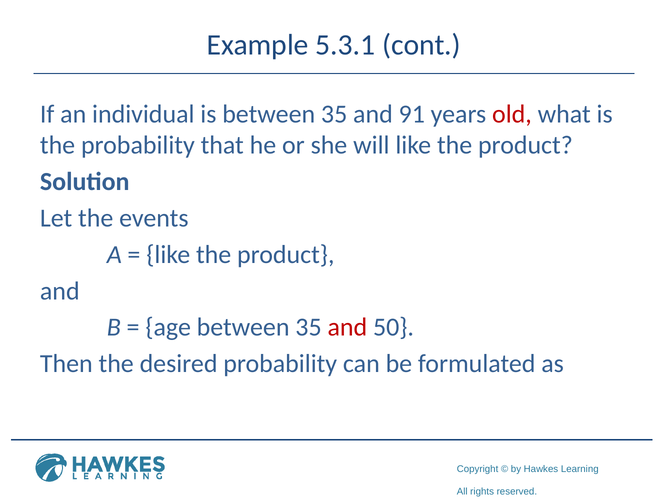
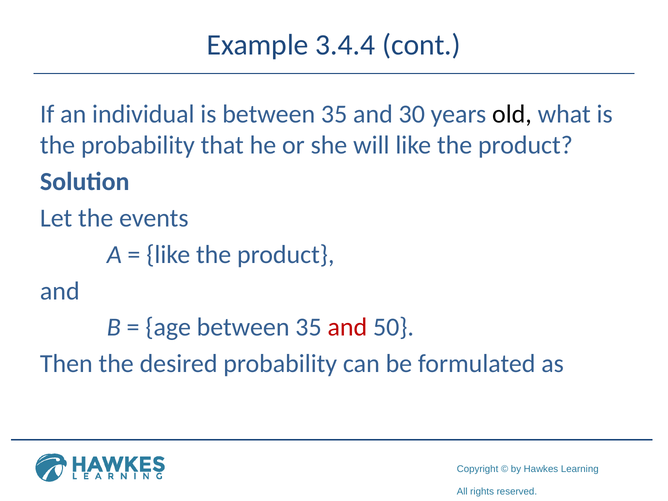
5.3.1: 5.3.1 -> 3.4.4 (345, 45)
91: 91 -> 30 (412, 114)
old colour: red -> black (512, 114)
